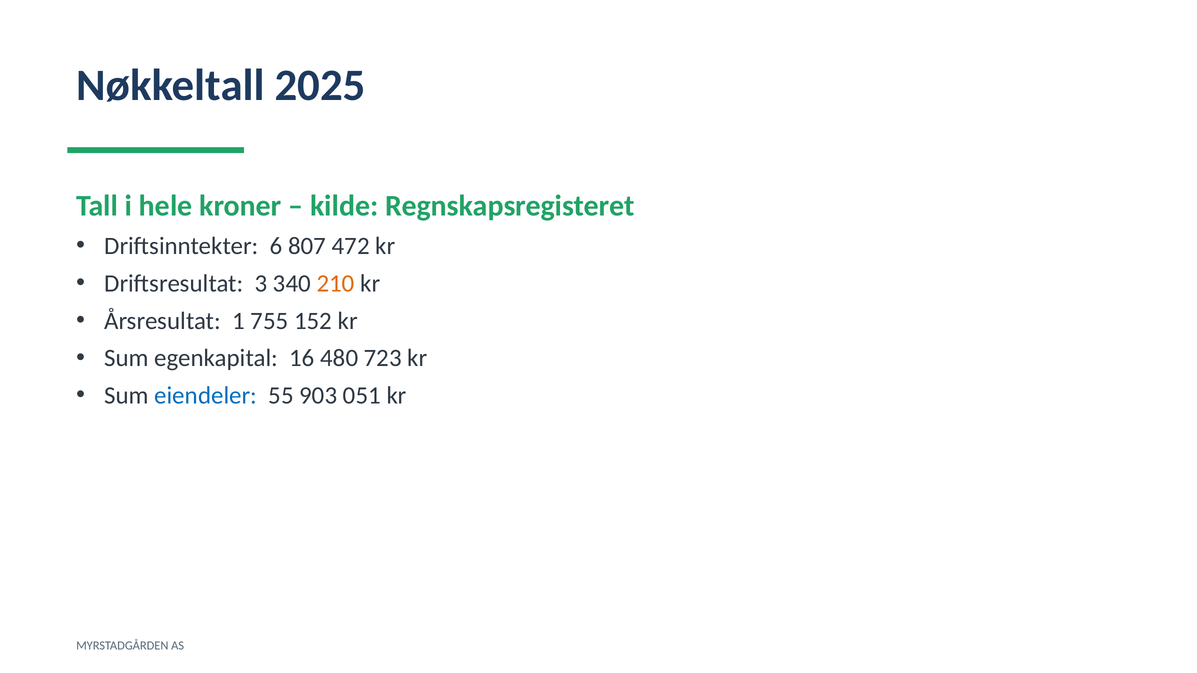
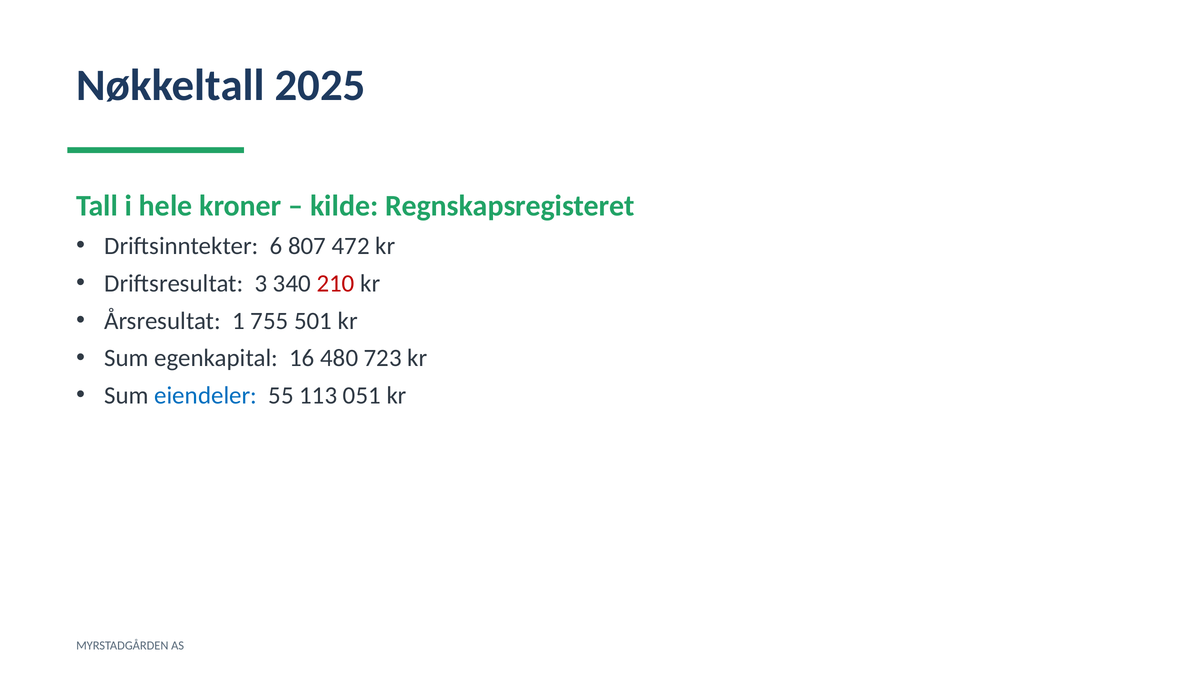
210 colour: orange -> red (335, 284)
152: 152 -> 501 (313, 321)
903: 903 -> 113 (318, 396)
